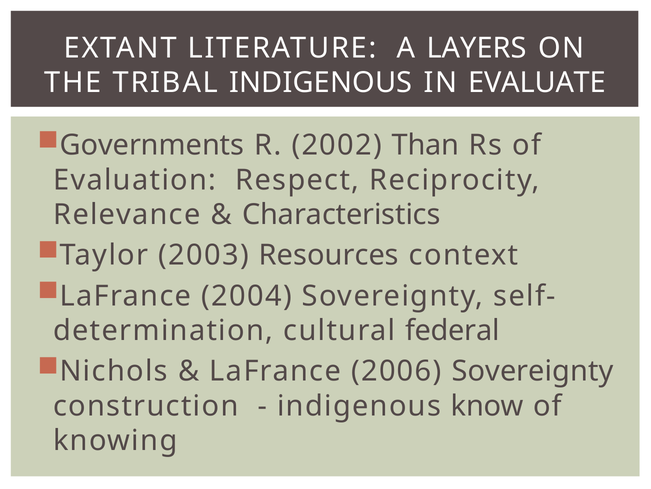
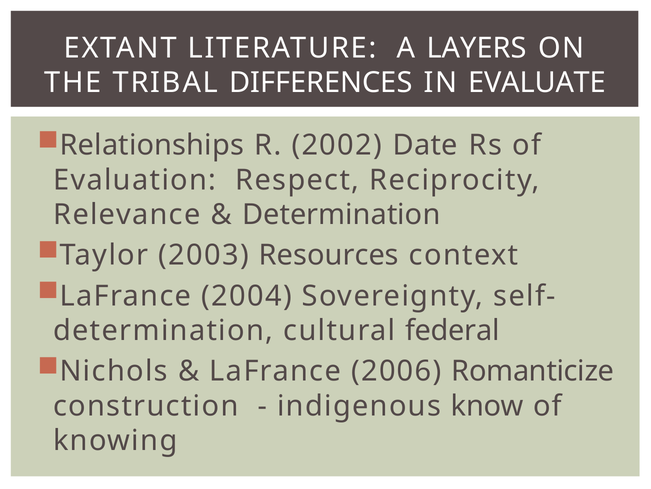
TRIBAL INDIGENOUS: INDIGENOUS -> DIFFERENCES (321, 83)
Governments: Governments -> Relationships (152, 145)
Than: Than -> Date (425, 145)
Characteristics: Characteristics -> Determination (341, 214)
2006 Sovereignty: Sovereignty -> Romanticize (533, 371)
